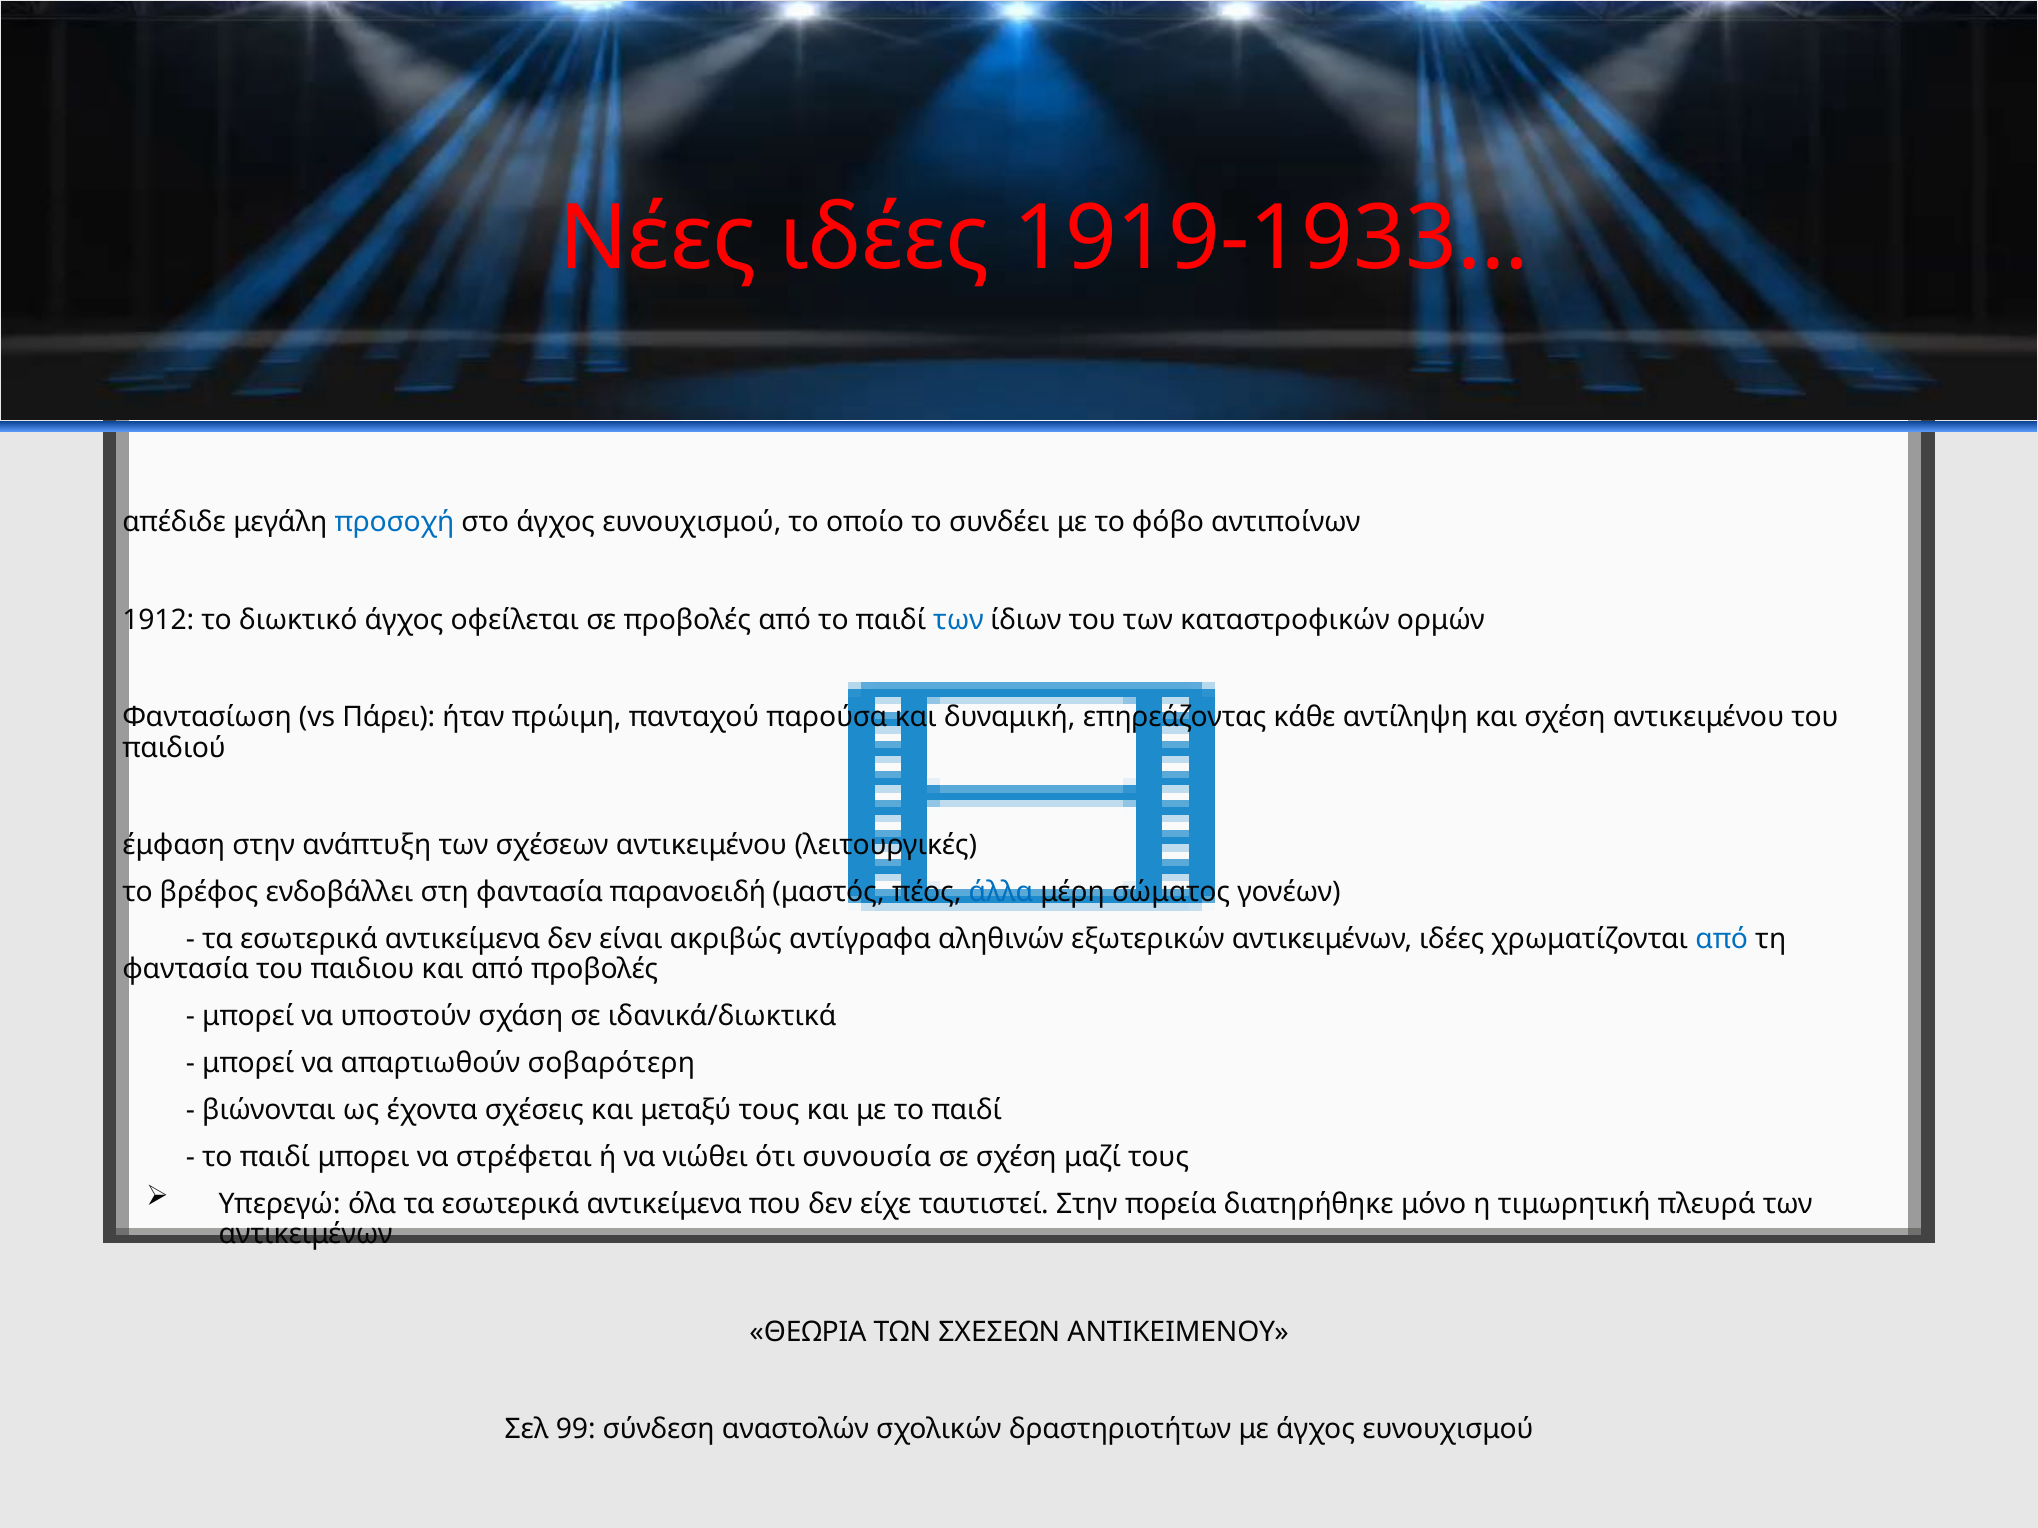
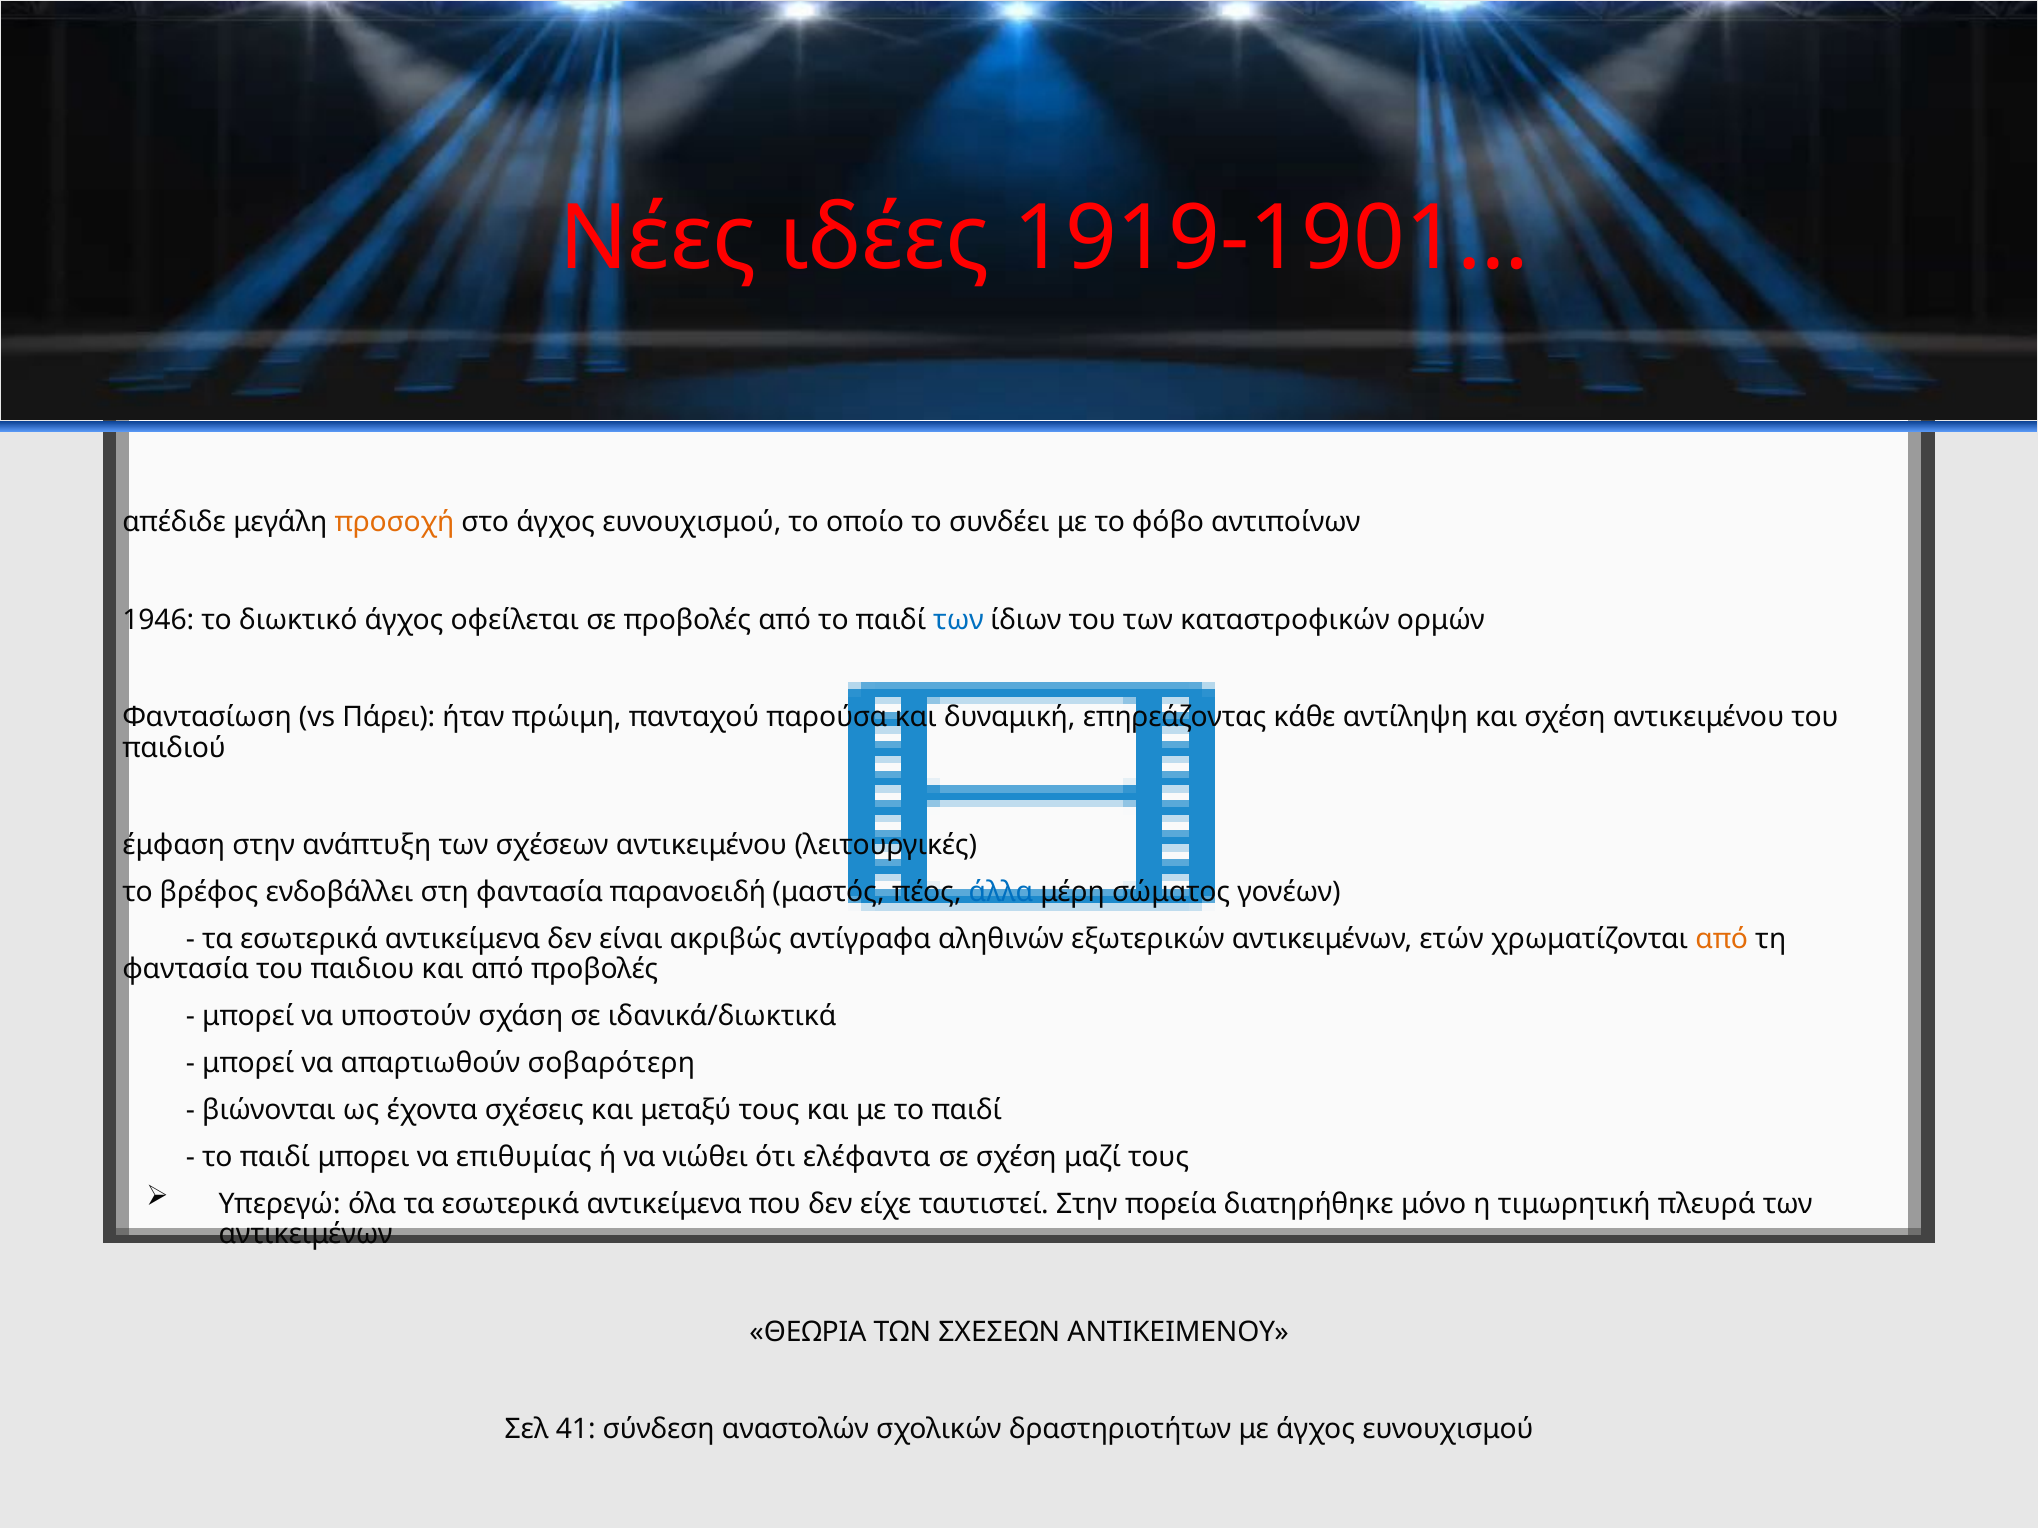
1919-1933…: 1919-1933… -> 1919-1901… (1271, 238)
προσοχή colour: blue -> orange (394, 523)
1912: 1912 -> 1946 (158, 620)
αντικειμένων ιδέες: ιδέες -> ετών (1452, 939)
από colour: blue -> orange (1722, 939)
στρέφεται: στρέφεται -> επιθυμίας (524, 1157)
συνουσία: συνουσία -> ελέφαντα (867, 1157)
99: 99 -> 41 (576, 1430)
